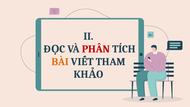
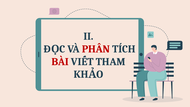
BÀI colour: orange -> red (60, 62)
